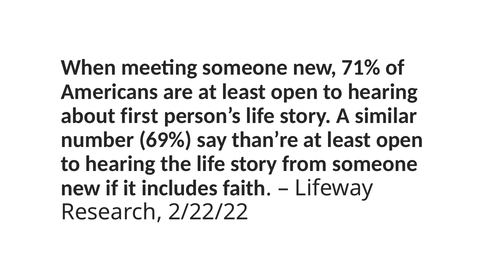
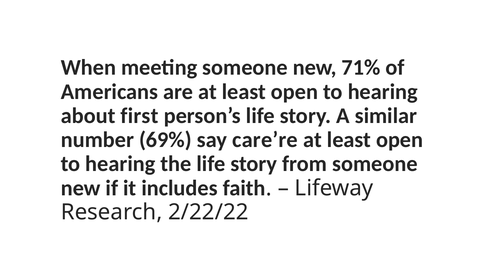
than’re: than’re -> care’re (265, 140)
